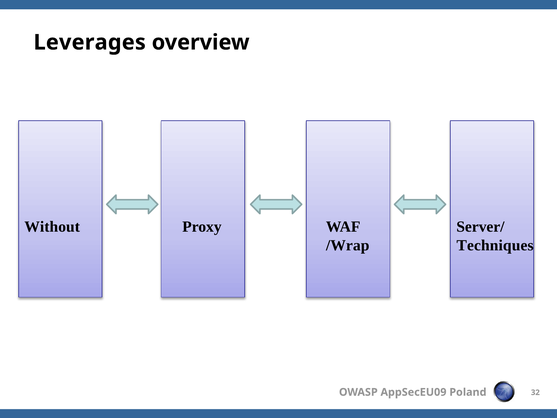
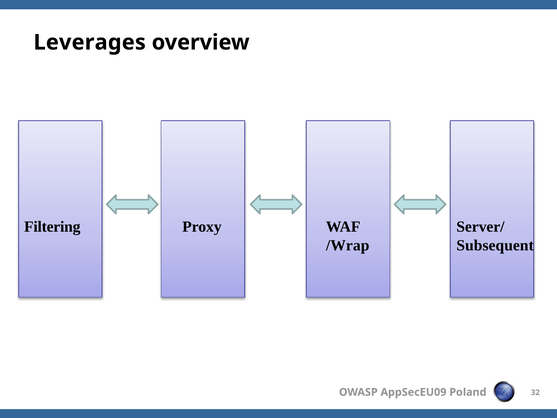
Without: Without -> Filtering (52, 227)
Techniques: Techniques -> Subsequent (495, 245)
